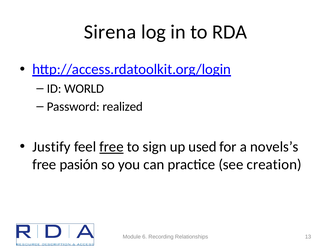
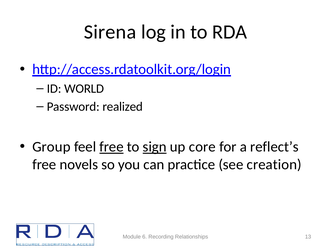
Justify: Justify -> Group (51, 147)
sign underline: none -> present (155, 147)
used: used -> core (202, 147)
novels’s: novels’s -> reflect’s (274, 147)
pasión: pasión -> novels (79, 165)
